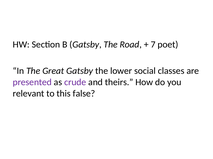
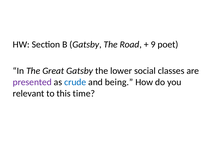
7: 7 -> 9 (153, 45)
crude colour: purple -> blue (75, 83)
theirs: theirs -> being (119, 83)
false: false -> time (84, 94)
